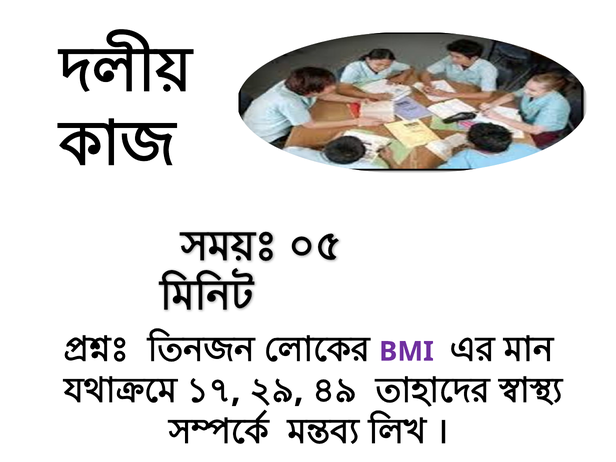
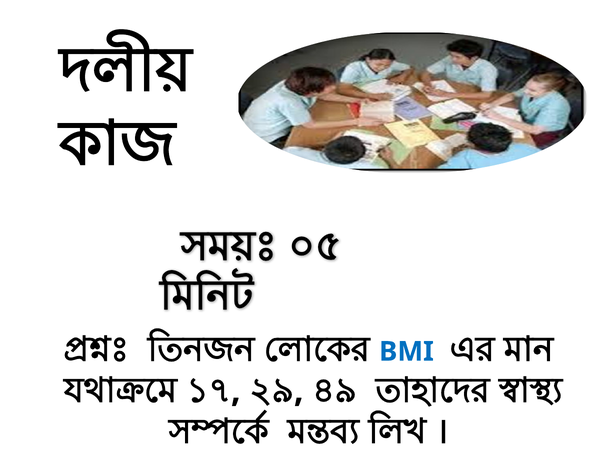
BMI colour: purple -> blue (406, 352)
